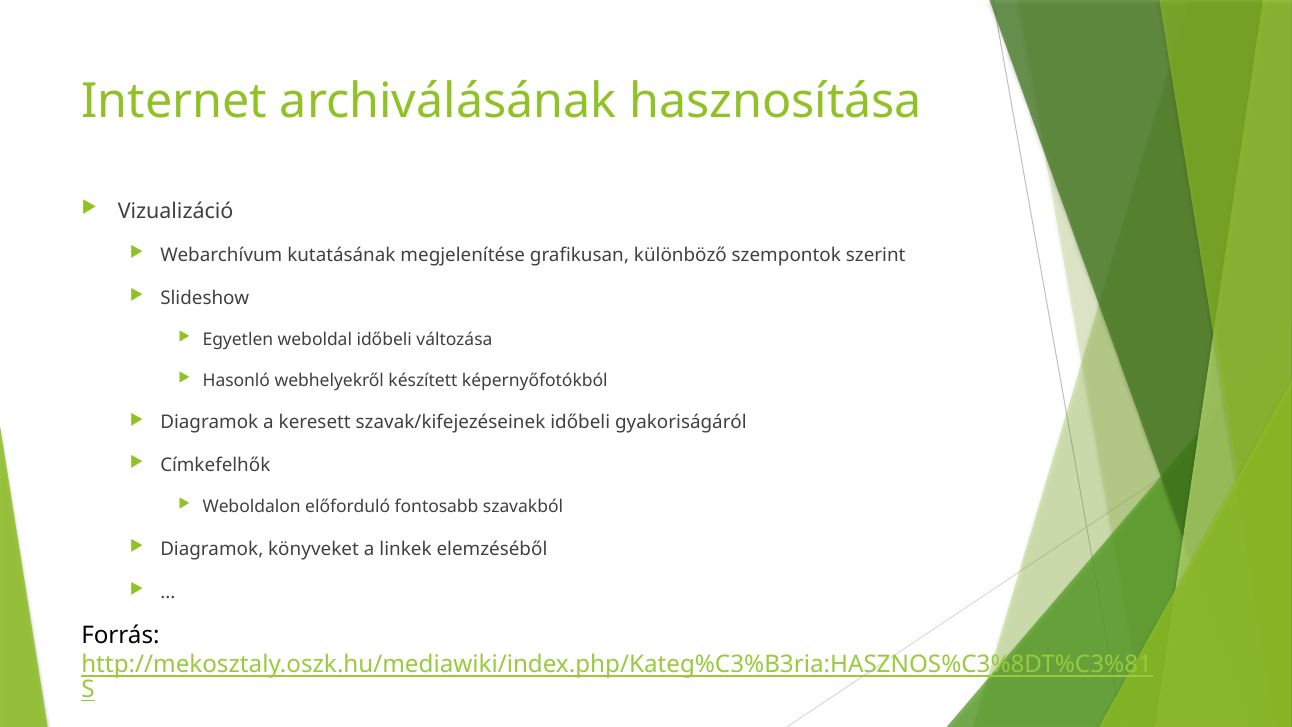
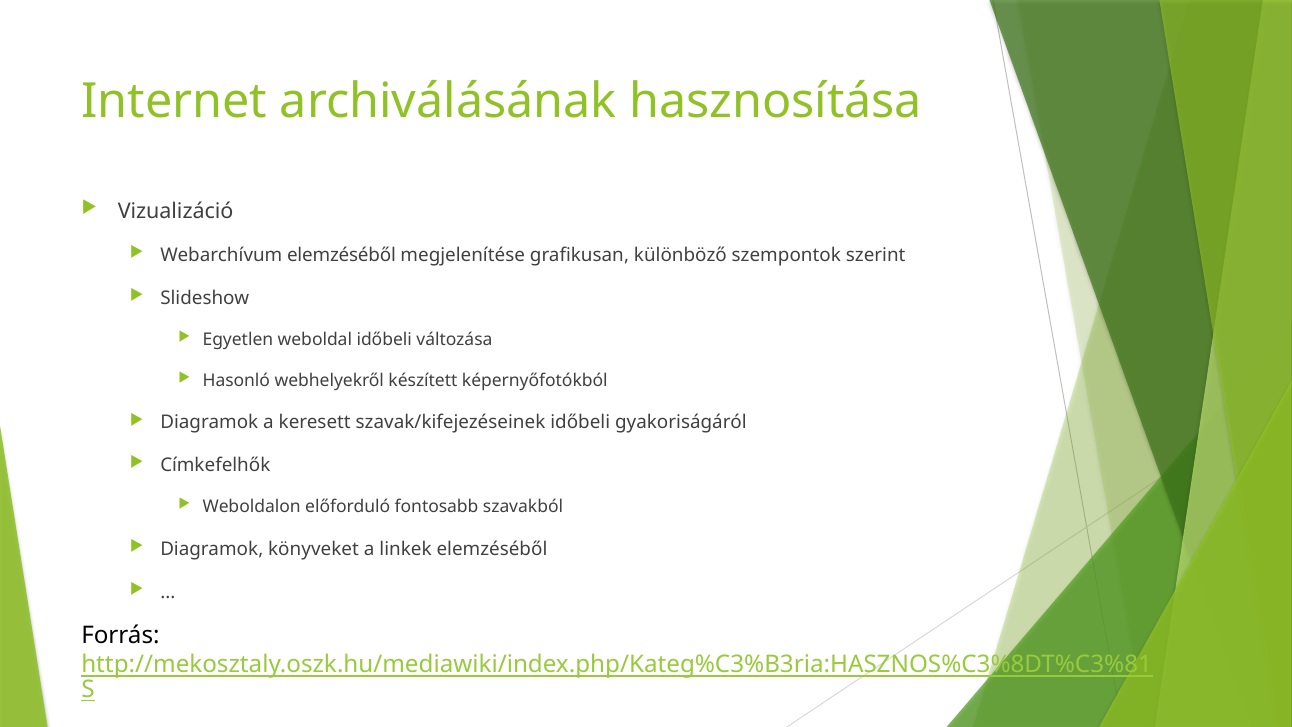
Webarchívum kutatásának: kutatásának -> elemzéséből (341, 255)
